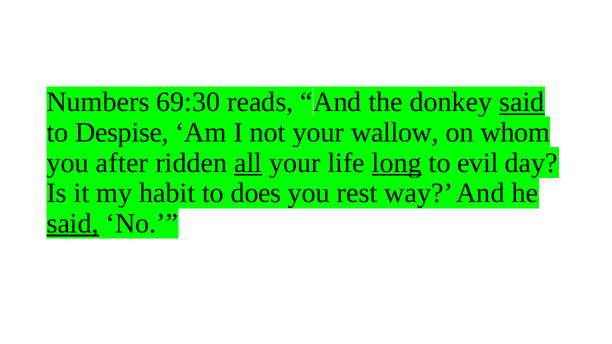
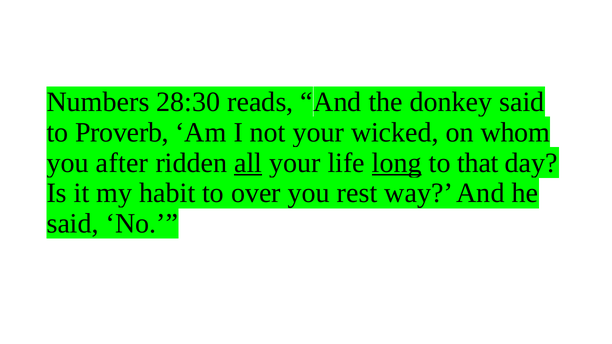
69:30: 69:30 -> 28:30 (188, 102)
said underline: present -> none (522, 102)
Despise: Despise -> Proverb (122, 133)
wallow: wallow -> wicked (395, 133)
evil: evil -> that (478, 163)
does: does -> over (256, 193)
said underline: present -> none (73, 224)
